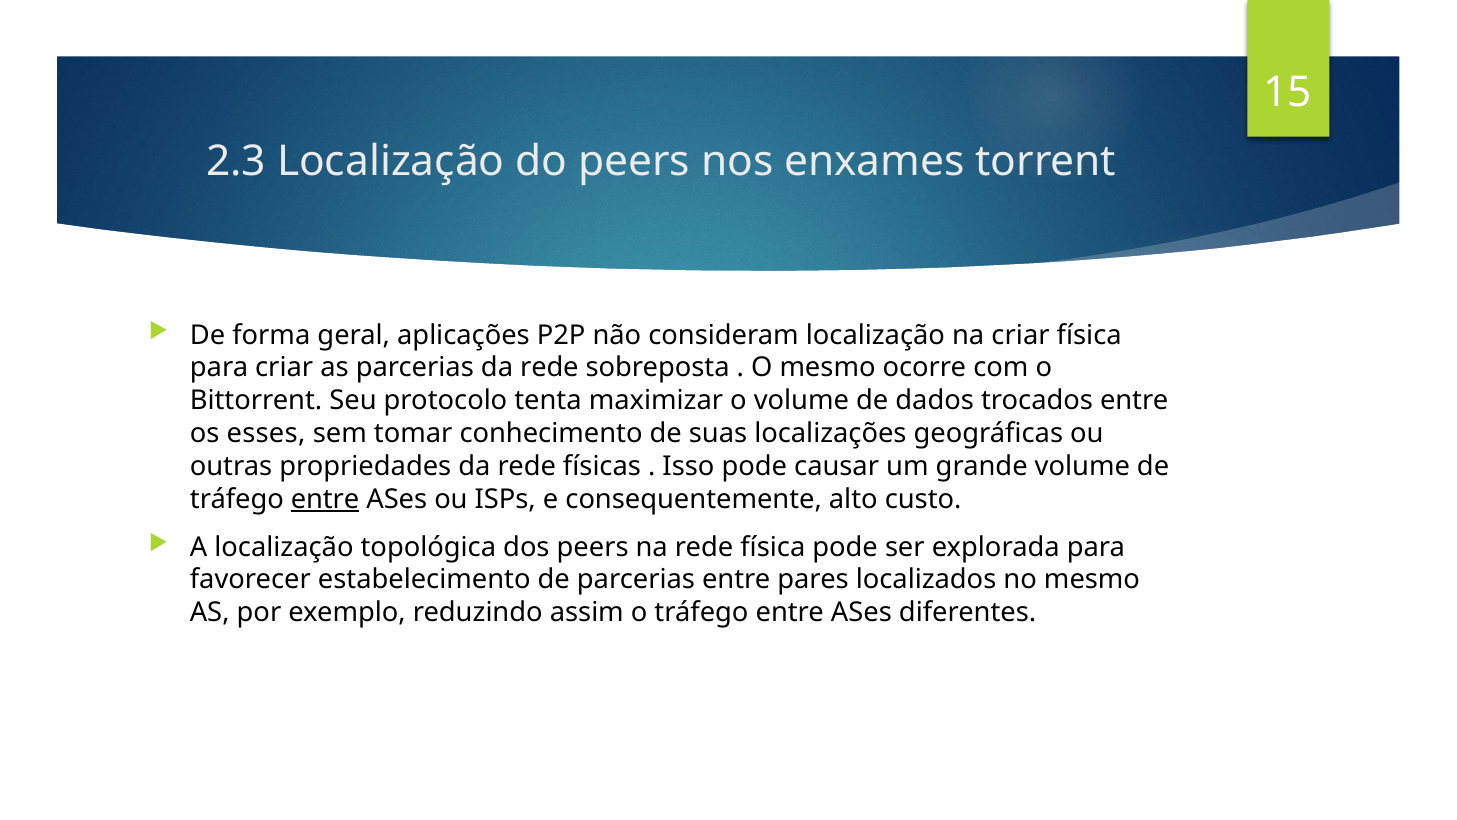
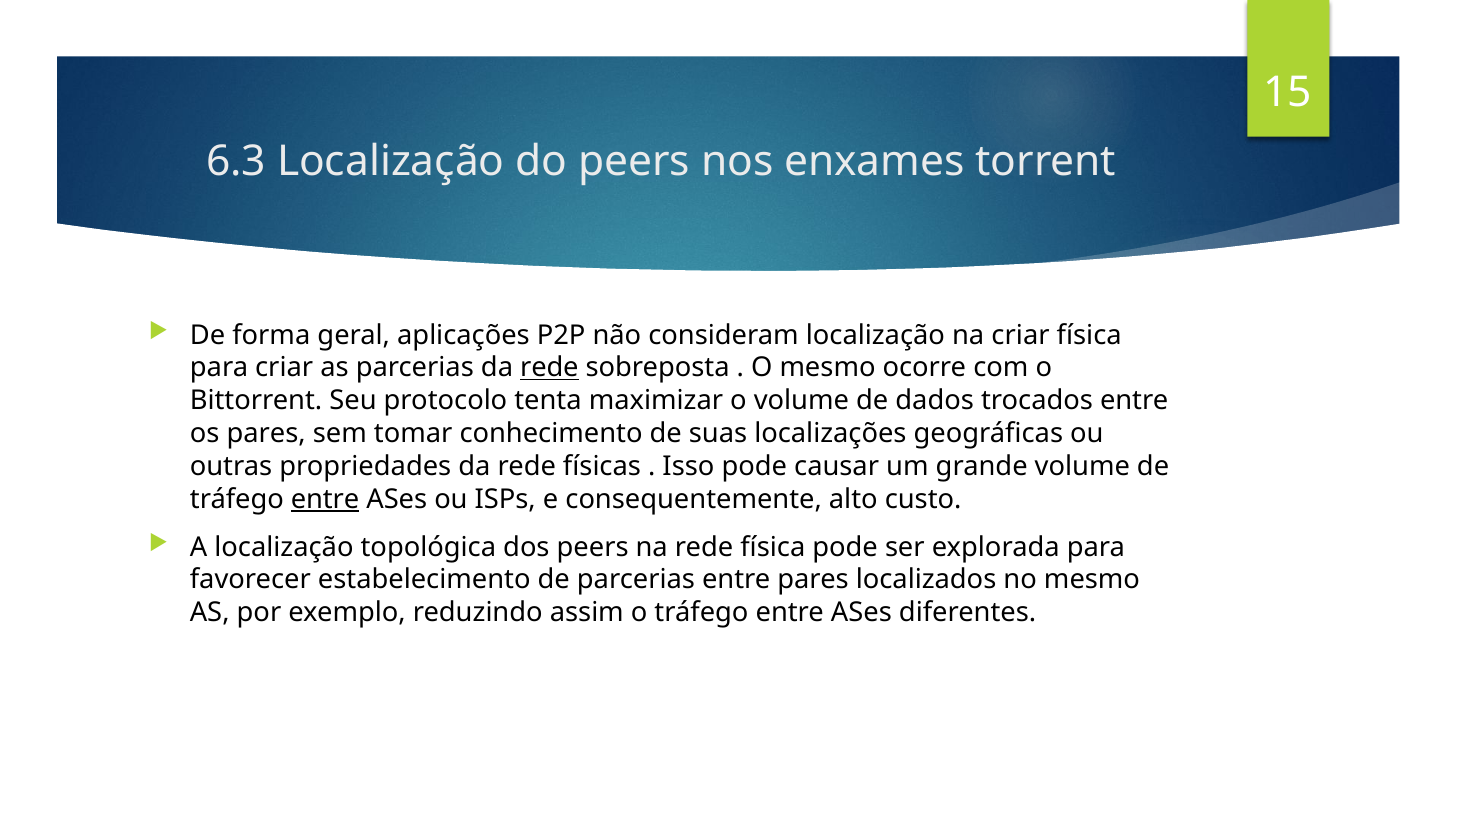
2.3: 2.3 -> 6.3 (236, 162)
rede underline: none -> present (549, 368)
os esses: esses -> pares (266, 433)
